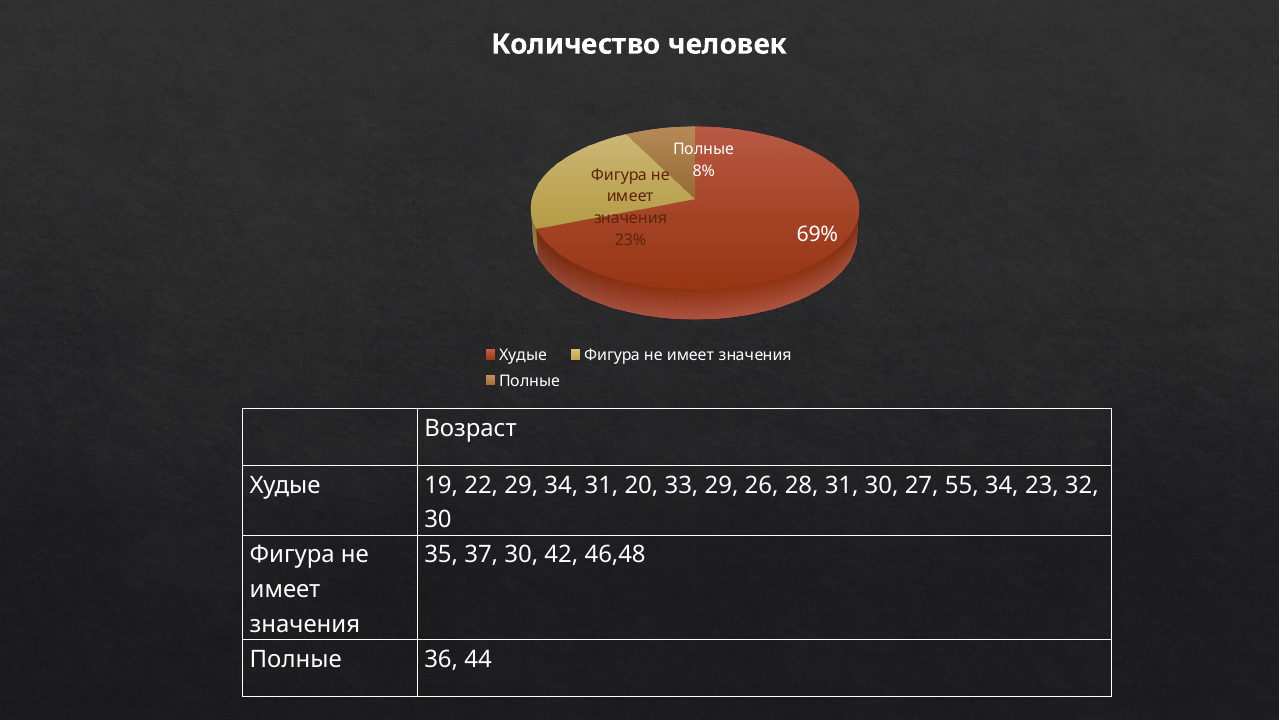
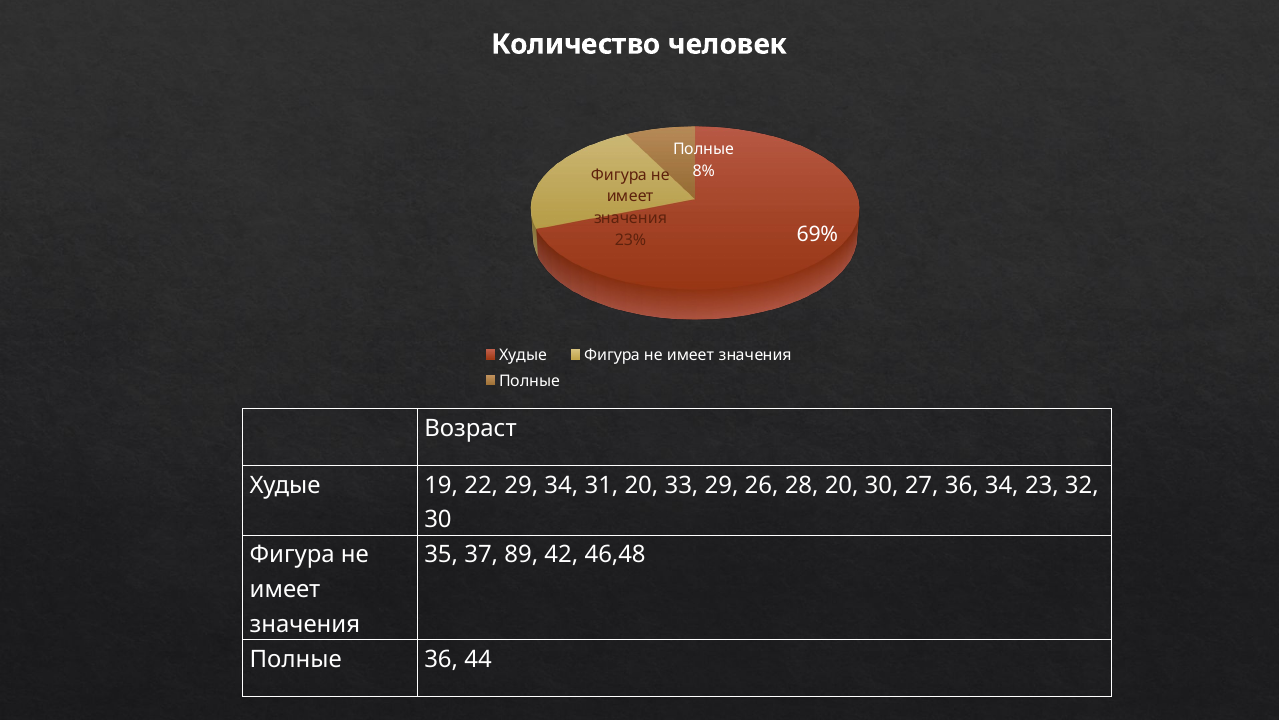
28 31: 31 -> 20 (842, 485)
27 55: 55 -> 36 (962, 485)
37 30: 30 -> 89 (521, 555)
